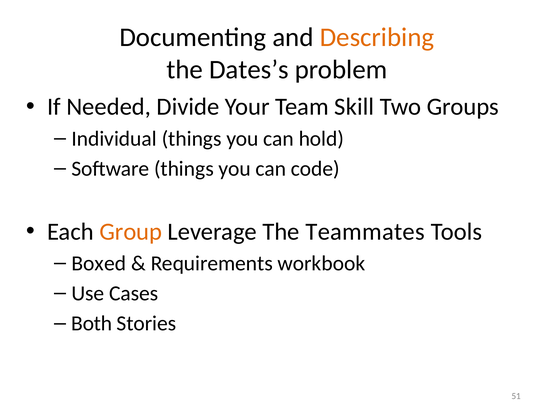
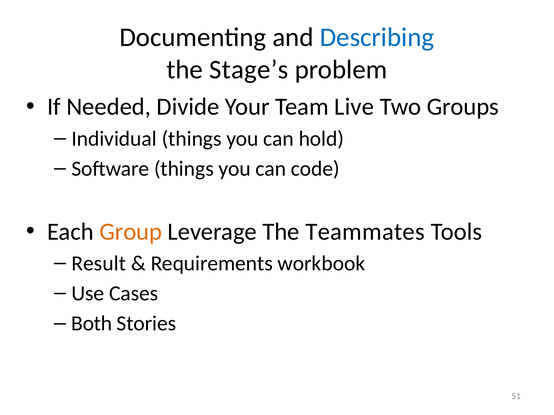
Describing colour: orange -> blue (377, 37)
Dates’s: Dates’s -> Stage’s (249, 70)
Skill: Skill -> Live (354, 107)
Boxed: Boxed -> Result (99, 264)
